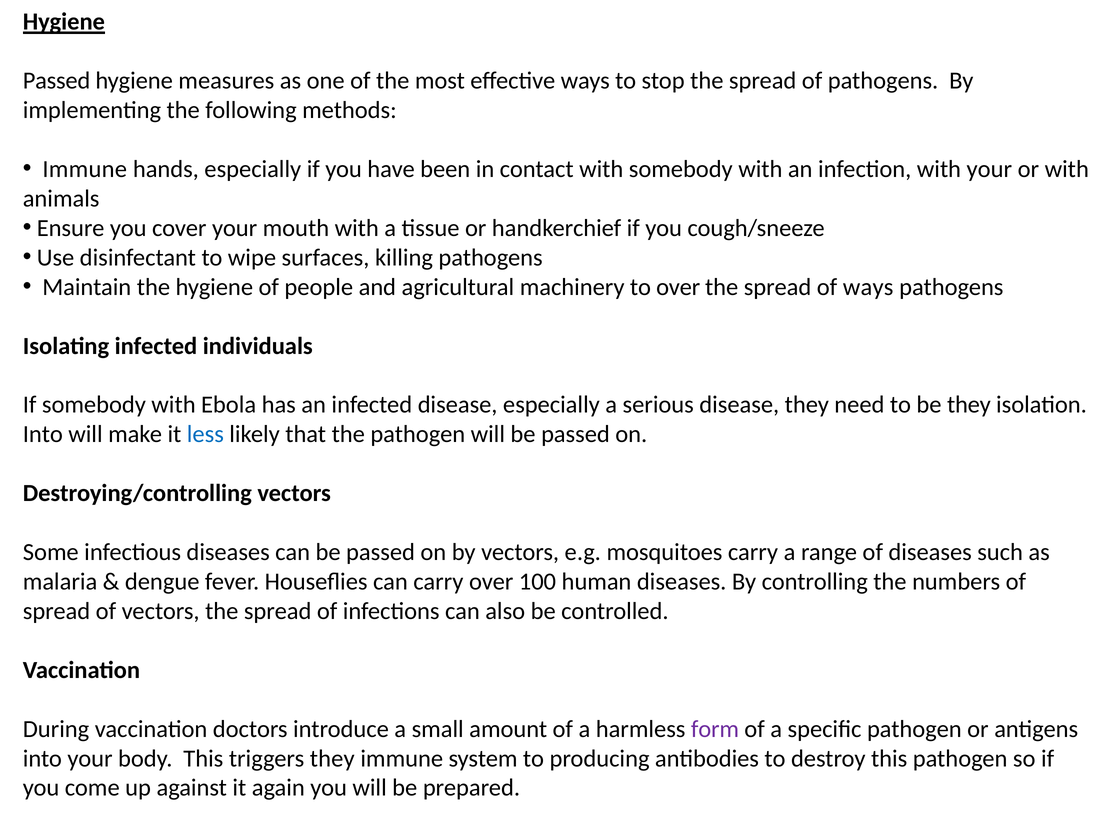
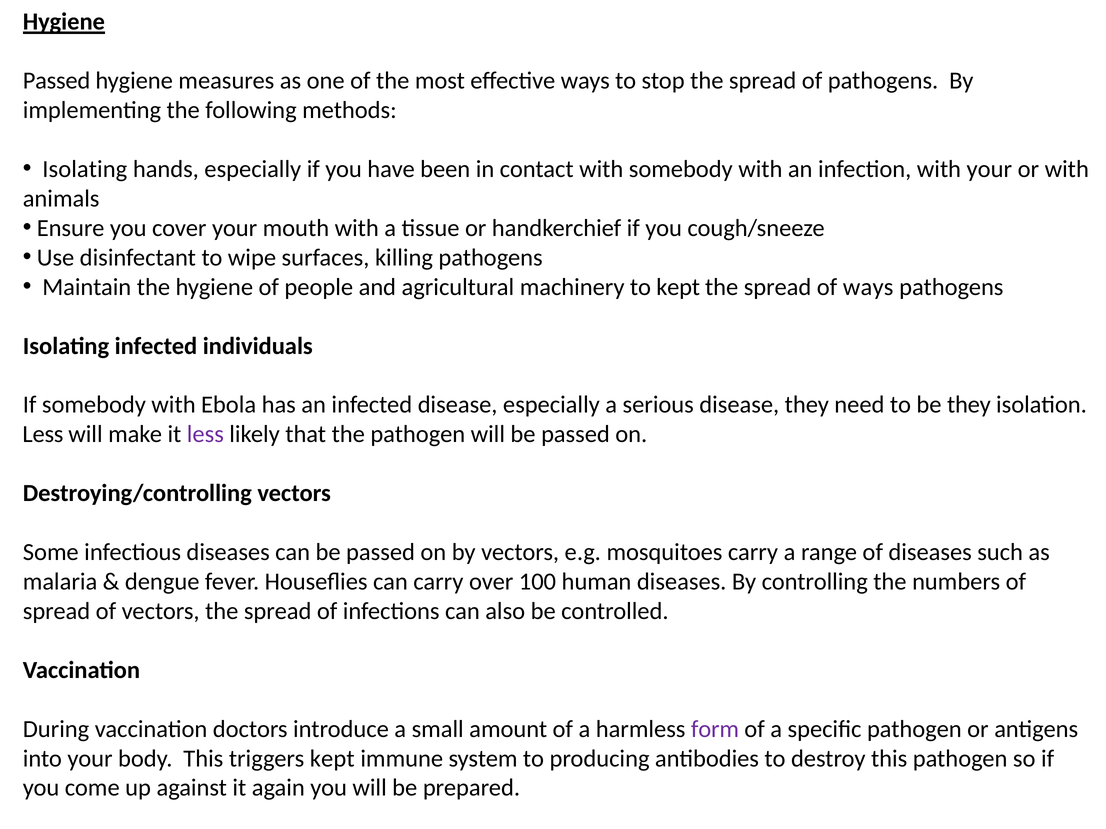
Immune: Immune -> Isolating (85, 169)
to over: over -> kept (678, 287)
Into: Into -> Less (43, 435)
less colour: blue -> purple (205, 435)
triggers they: they -> kept (332, 759)
